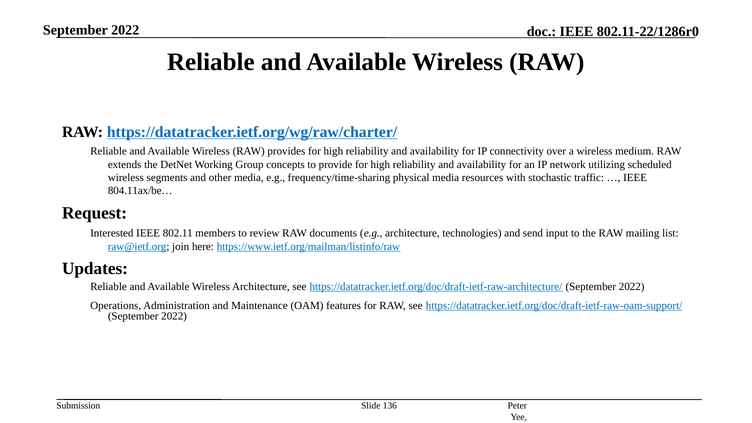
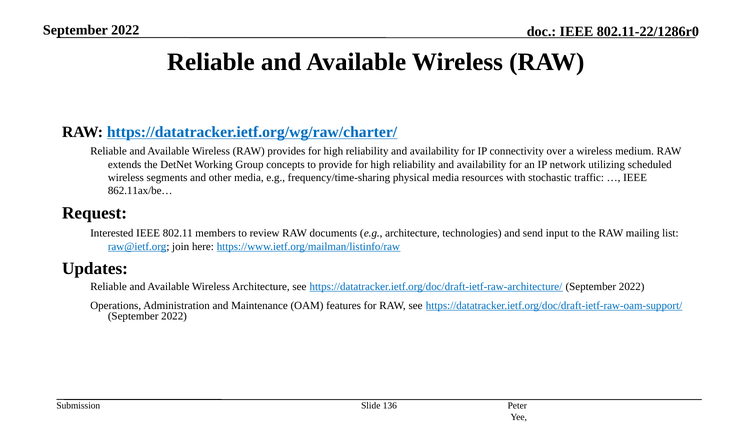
804.11ax/be…: 804.11ax/be… -> 862.11ax/be… (140, 191)
